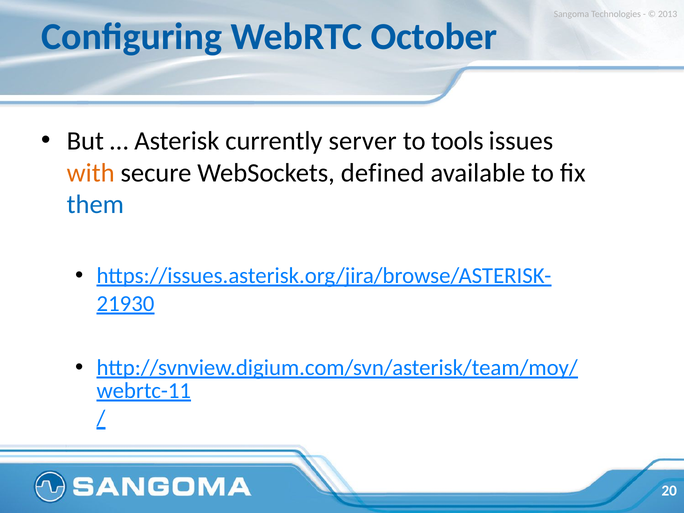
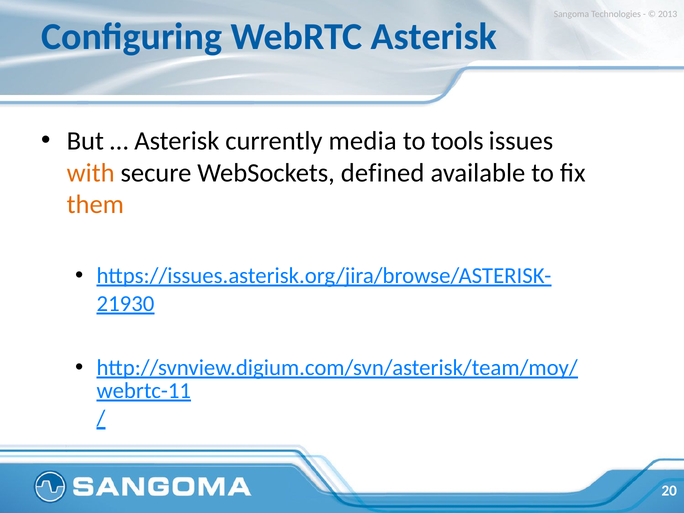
WebRTC October: October -> Asterisk (434, 37)
server: server -> media (363, 141)
them colour: blue -> orange (95, 205)
